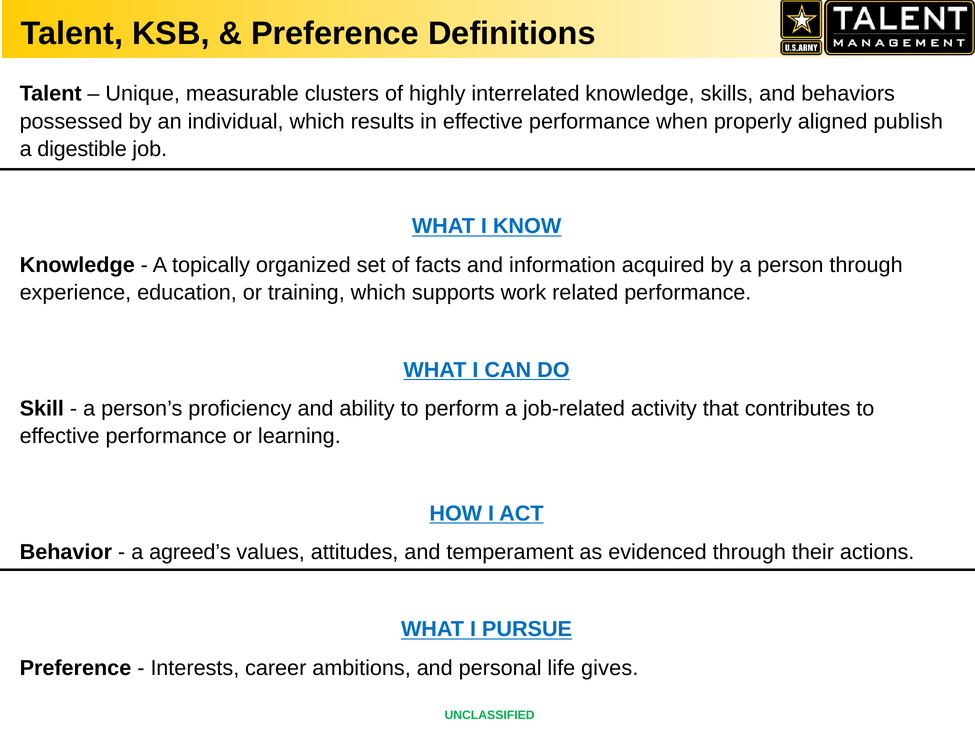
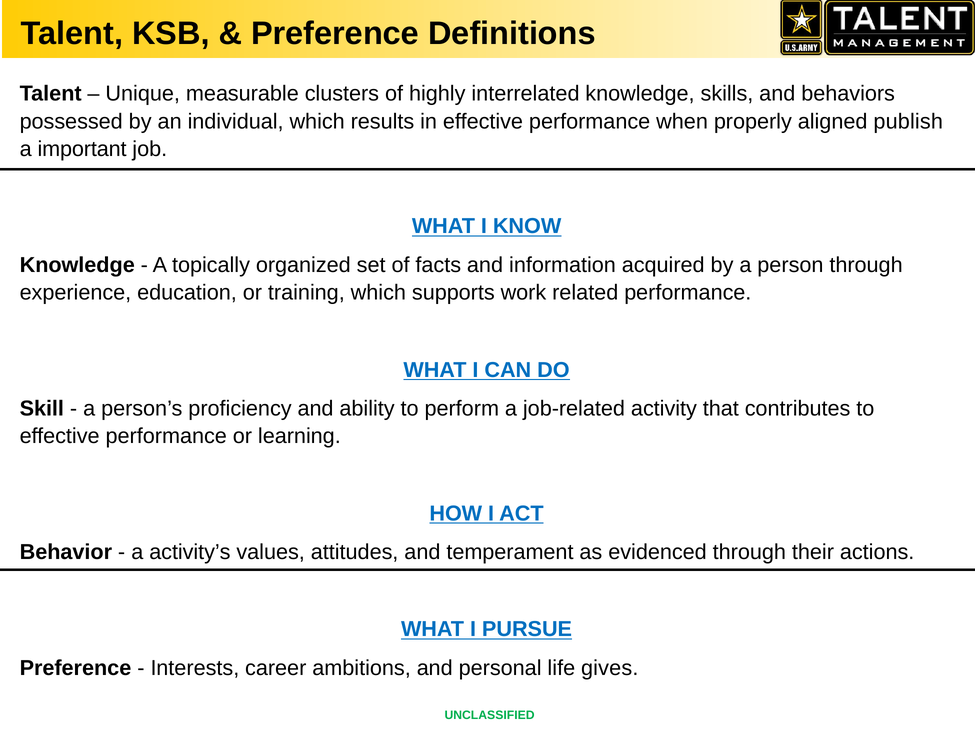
digestible: digestible -> important (82, 149)
agreed’s: agreed’s -> activity’s (190, 552)
